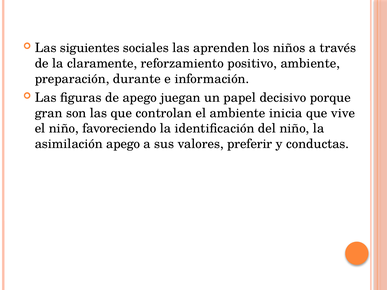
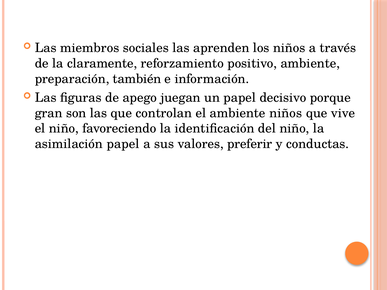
siguientes: siguientes -> miembros (90, 48)
durante: durante -> también (137, 79)
ambiente inicia: inicia -> niños (286, 113)
asimilación apego: apego -> papel (123, 144)
